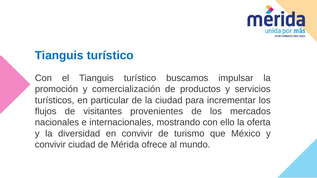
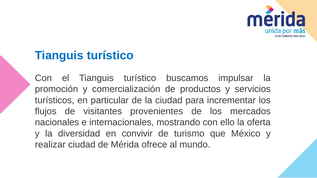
convivir: convivir -> realizar (50, 145)
